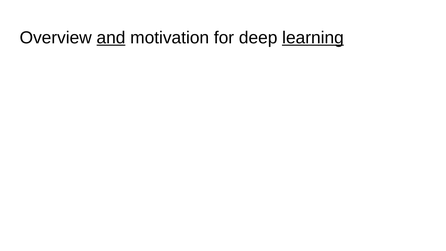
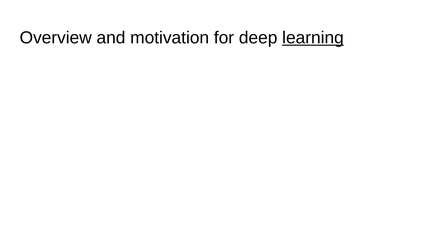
and underline: present -> none (111, 38)
